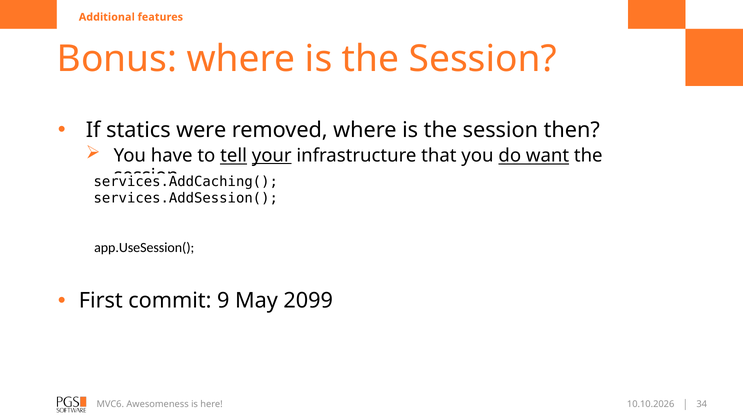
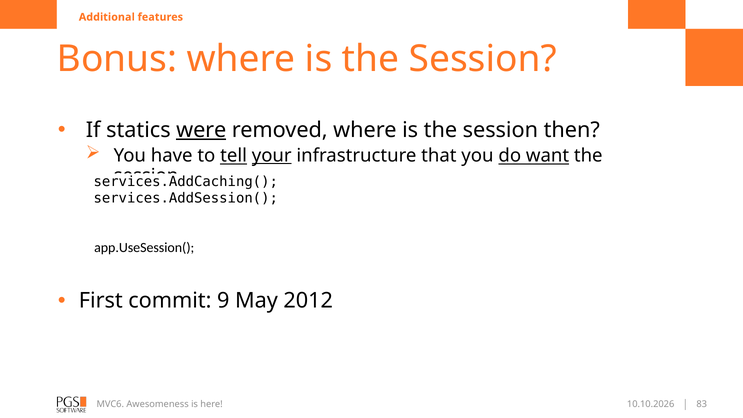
were underline: none -> present (201, 130)
2099: 2099 -> 2012 (308, 301)
34: 34 -> 83 (702, 404)
